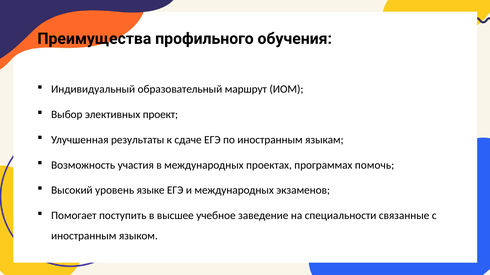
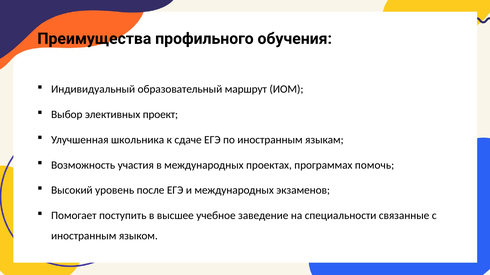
результаты: результаты -> школьника (138, 140)
языке: языке -> после (151, 191)
